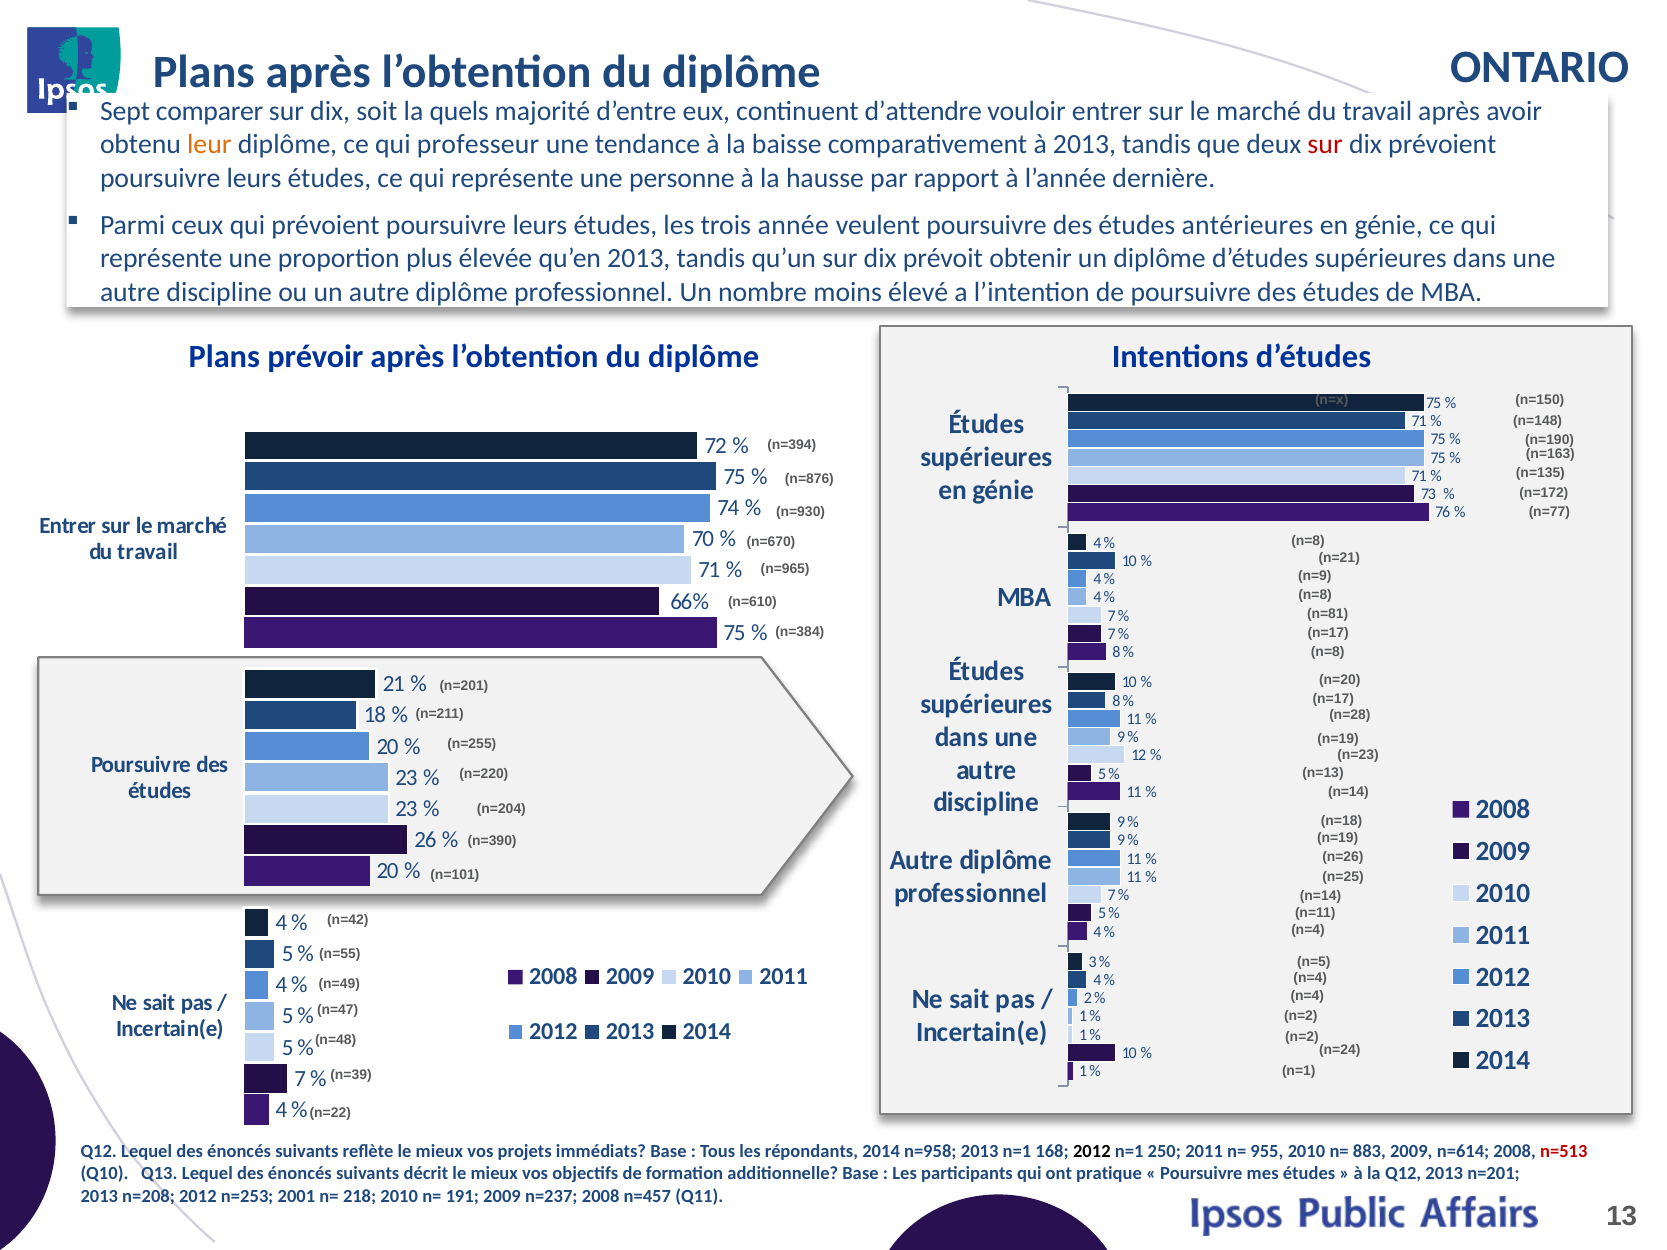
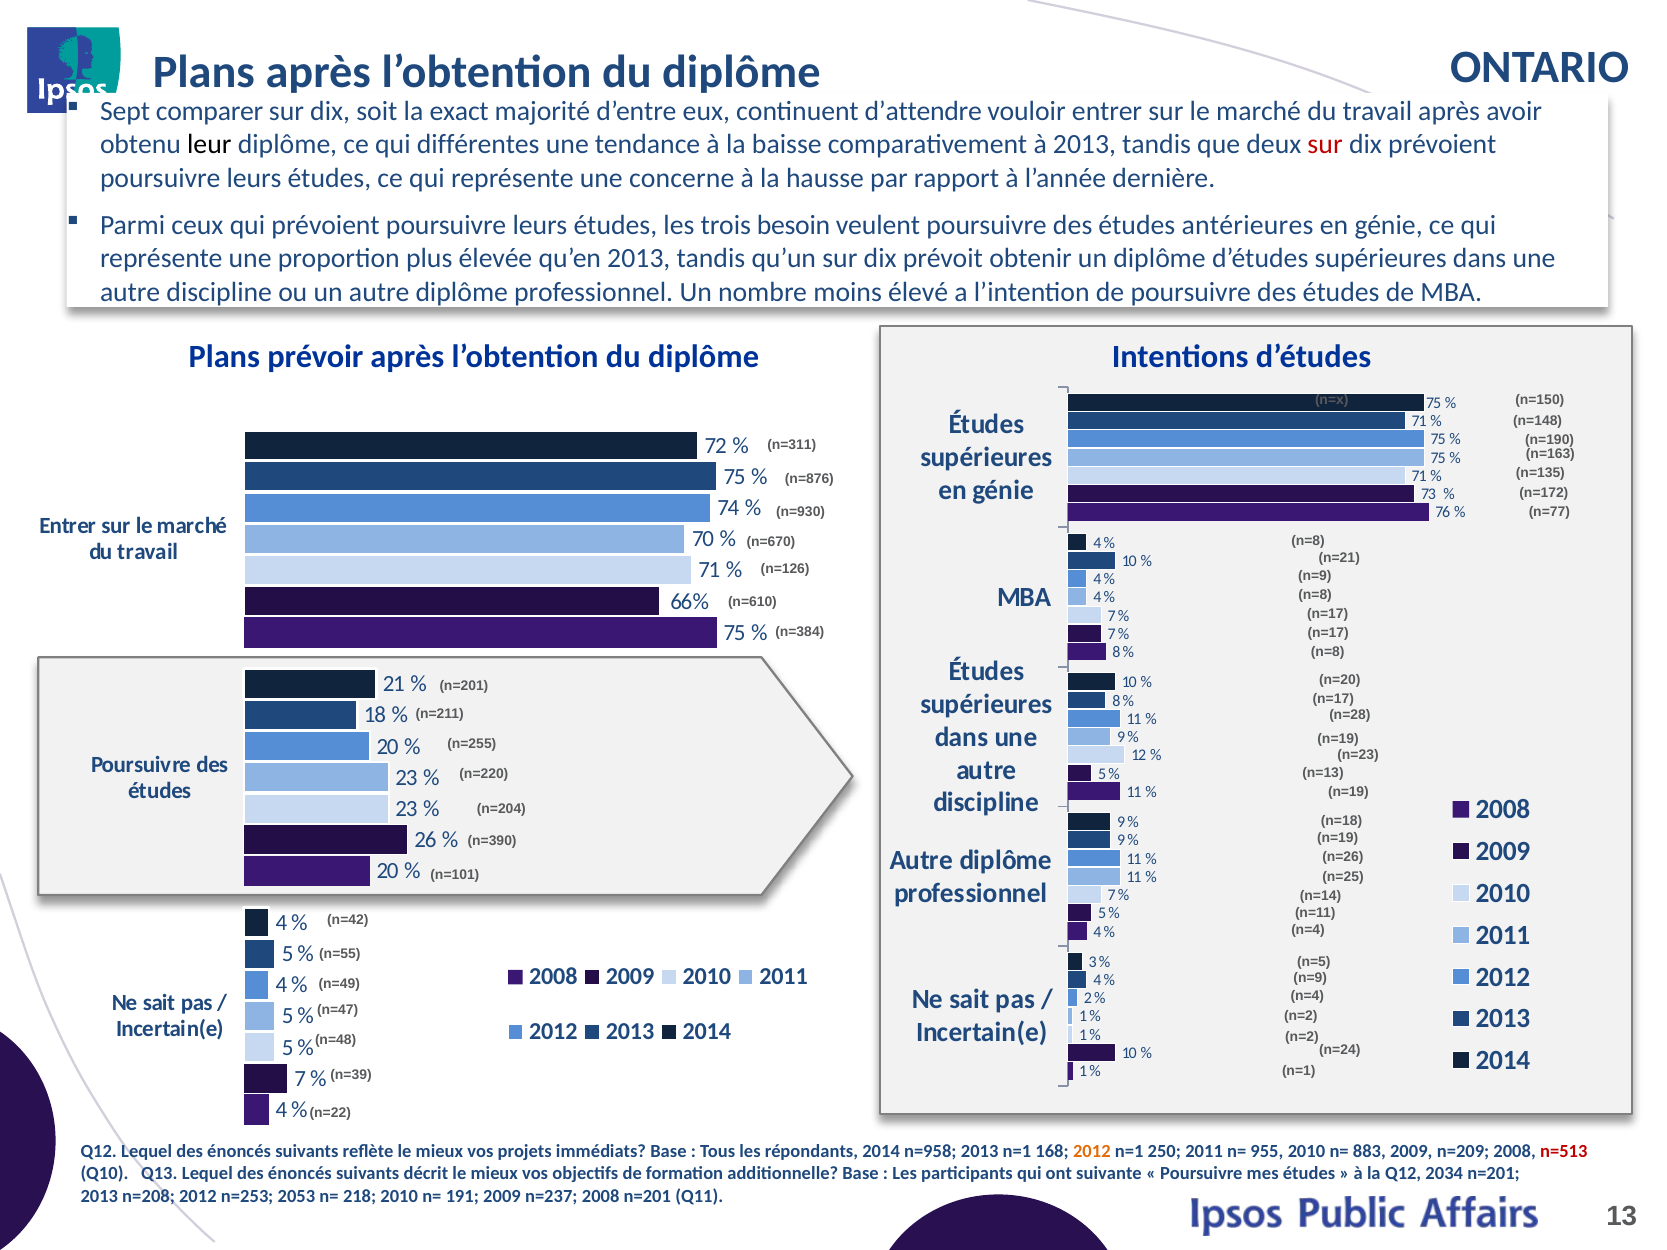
quels: quels -> exact (459, 111)
leur colour: orange -> black (209, 145)
professeur: professeur -> différentes (478, 145)
personne: personne -> concerne (682, 178)
année: année -> besoin (794, 225)
n=394: n=394 -> n=311 (792, 445)
n=965: n=965 -> n=126 (785, 569)
n=81: n=81 -> n=17 (1328, 614)
n=14: n=14 -> n=19 (1348, 792)
n=4: n=4 -> n=9 (1310, 978)
2012 colour: black -> orange (1092, 1152)
n=614: n=614 -> n=209 (1463, 1152)
pratique: pratique -> suivante (1109, 1174)
Q12 2013: 2013 -> 2034 (1444, 1174)
2001: 2001 -> 2053 (296, 1196)
2008 n=457: n=457 -> n=201 (647, 1196)
